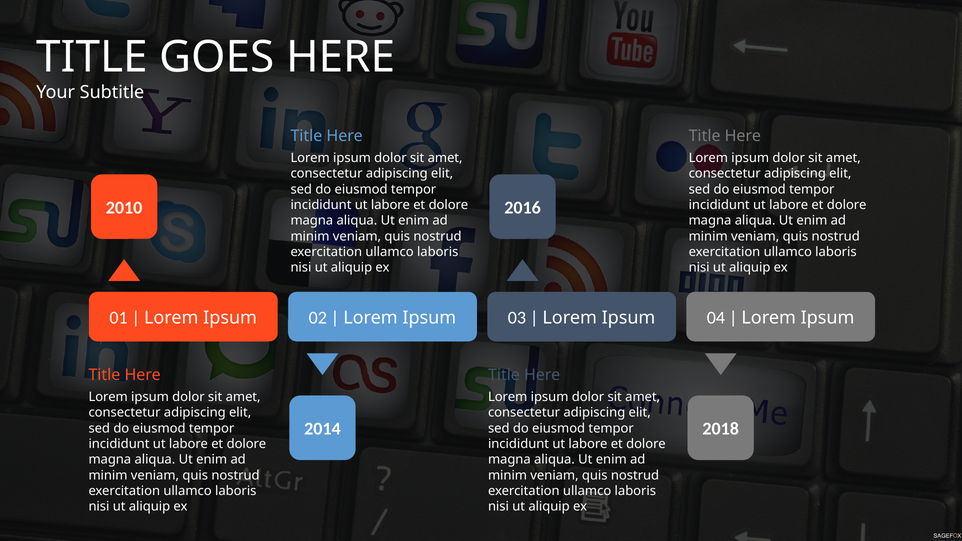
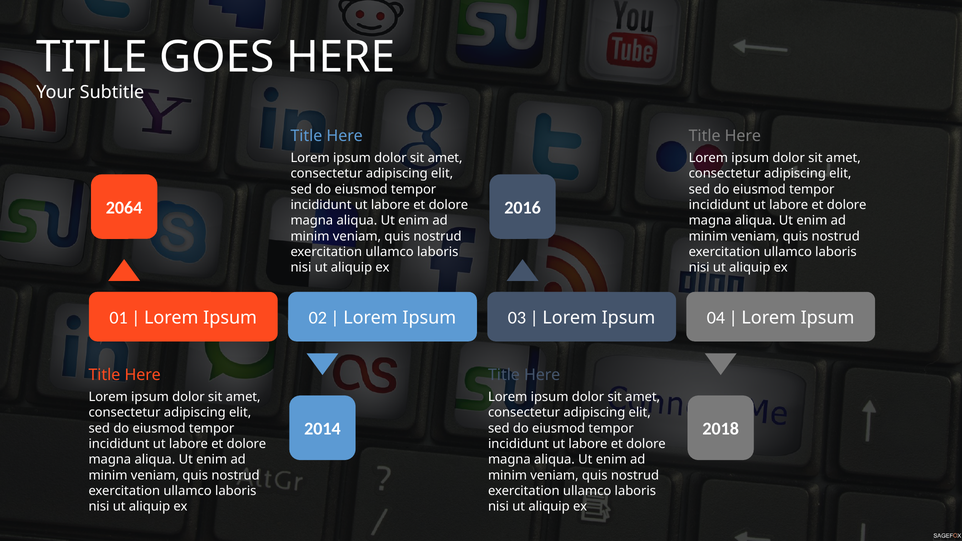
2010: 2010 -> 2064 (124, 208)
